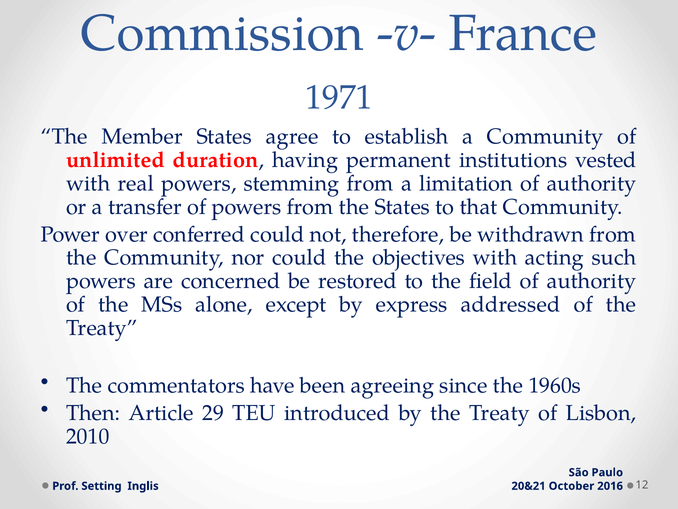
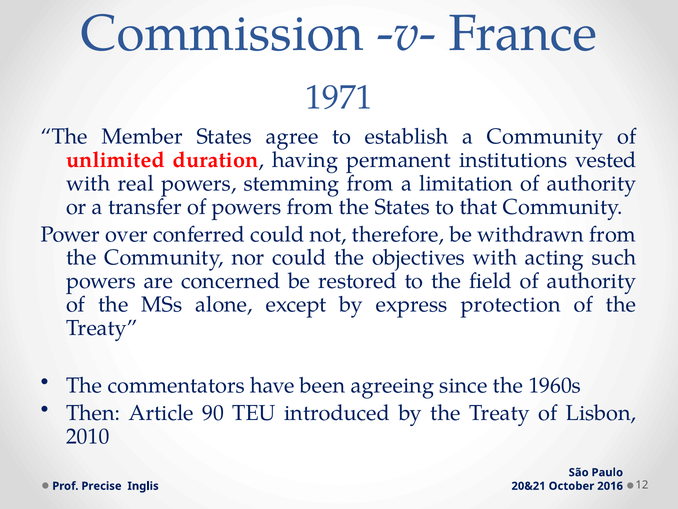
addressed: addressed -> protection (511, 304)
29: 29 -> 90 (213, 413)
Setting: Setting -> Precise (101, 486)
